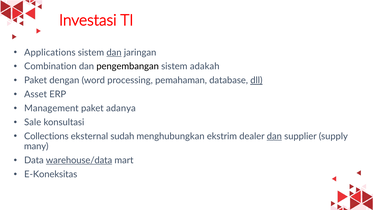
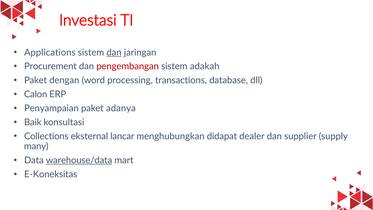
Combination: Combination -> Procurement (50, 66)
pengembangan colour: black -> red (128, 66)
pemahaman: pemahaman -> transactions (181, 80)
dll underline: present -> none (256, 80)
Asset: Asset -> Calon (36, 94)
Management: Management -> Penyampaian (51, 108)
Sale: Sale -> Baik (33, 122)
sudah: sudah -> lancar (122, 136)
ekstrim: ekstrim -> didapat (222, 136)
dan underline: present -> none (274, 136)
